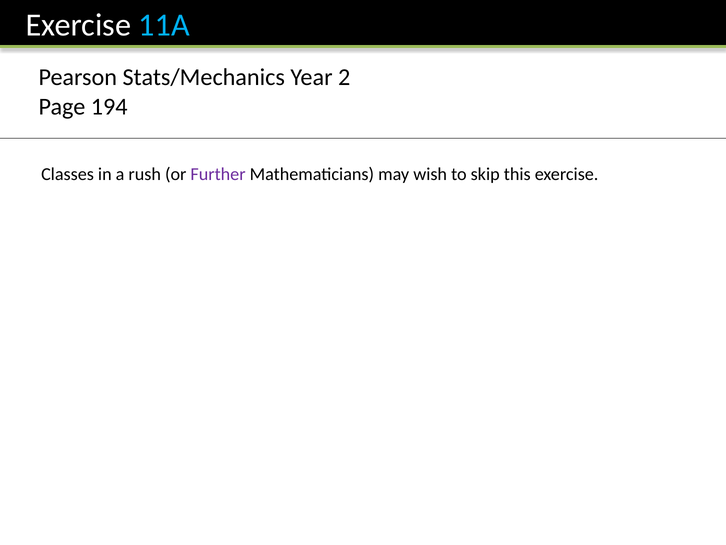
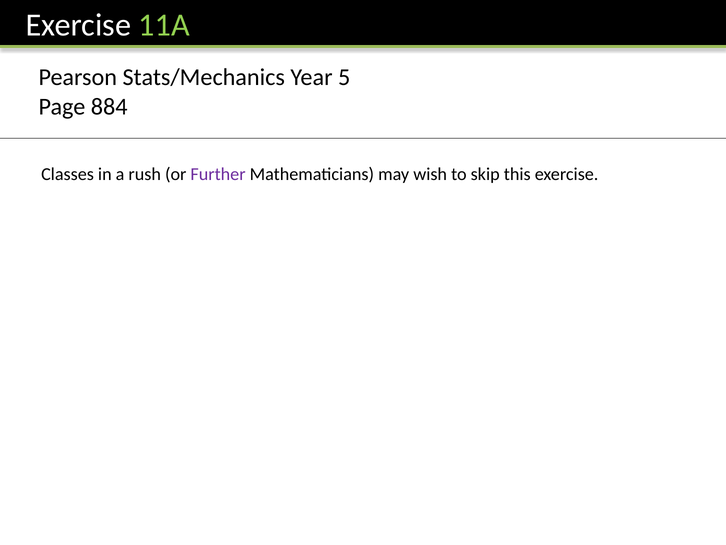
11A colour: light blue -> light green (164, 25)
2: 2 -> 5 (344, 77)
194: 194 -> 884 (109, 106)
